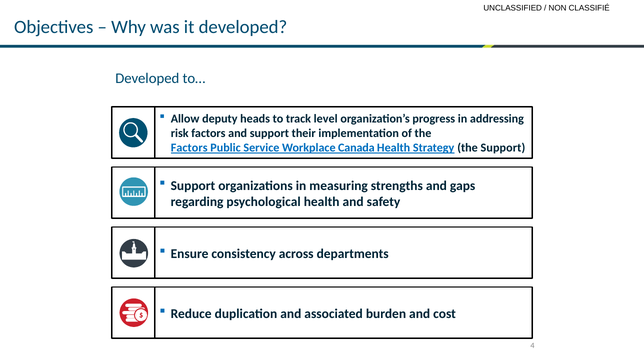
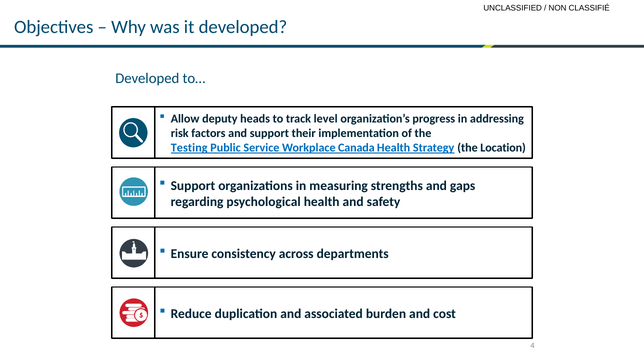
Factors: Factors -> Testing (189, 148)
the Support: Support -> Location (503, 148)
